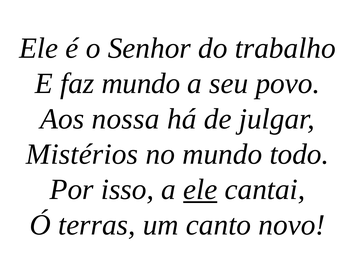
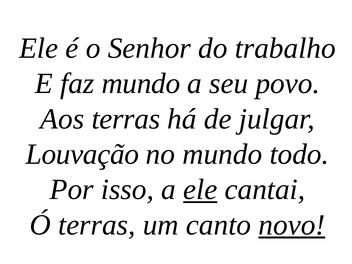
Aos nossa: nossa -> terras (126, 119)
Mistérios: Mistérios -> Louvação (82, 154)
novo underline: none -> present (292, 225)
